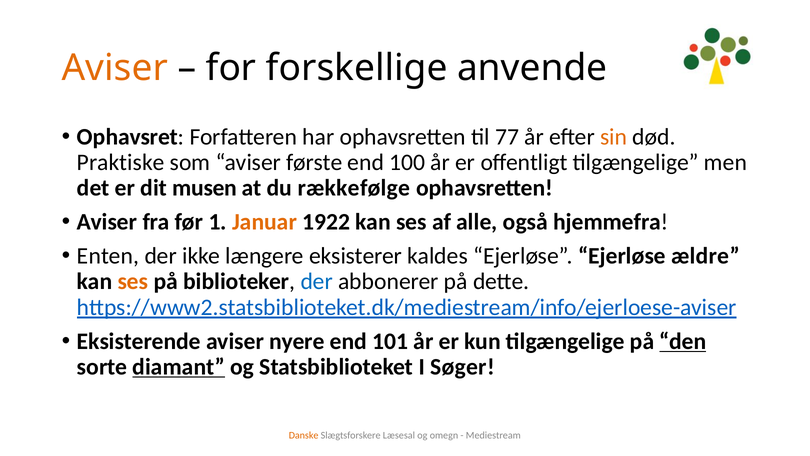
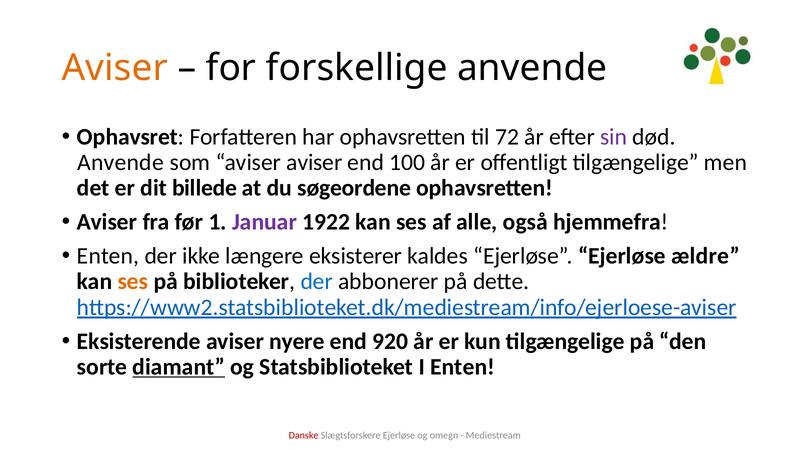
77: 77 -> 72 (507, 137)
sin colour: orange -> purple (614, 137)
Praktiske: Praktiske -> Anvende (121, 162)
aviser første: første -> aviser (314, 162)
musen: musen -> billede (205, 188)
rækkefølge: rækkefølge -> søgeordene (354, 188)
Januar colour: orange -> purple (265, 222)
101: 101 -> 920 (390, 341)
den underline: present -> none (683, 341)
I Søger: Søger -> Enten (463, 367)
Danske colour: orange -> red (304, 435)
Slægtsforskere Læsesal: Læsesal -> Ejerløse (399, 435)
